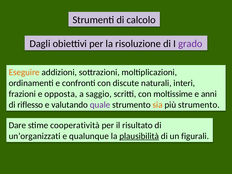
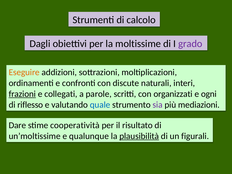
risoluzione: risoluzione -> moltissime (138, 44)
frazioni underline: none -> present (22, 94)
opposta: opposta -> collegati (61, 94)
saggio: saggio -> parole (99, 94)
moltissime: moltissime -> organizzati (173, 94)
anni: anni -> ogni (209, 94)
quale colour: purple -> blue (100, 105)
sia colour: orange -> purple (158, 105)
più strumento: strumento -> mediazioni (199, 105)
un’organizzati: un’organizzati -> un’moltissime (35, 136)
